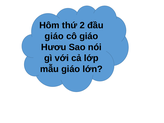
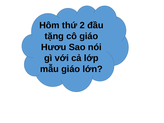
giáo: giáo -> tặng (54, 36)
